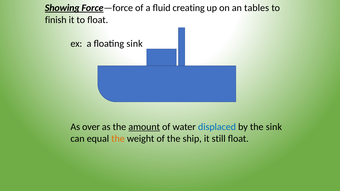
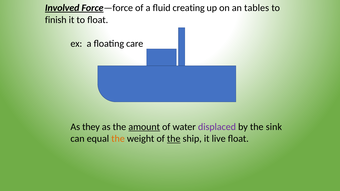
Showing: Showing -> Involved (62, 8)
floating sink: sink -> care (135, 44)
over: over -> they (91, 127)
displaced colour: blue -> purple (217, 127)
the underline: none -> present (174, 139)
still: still -> live (219, 139)
